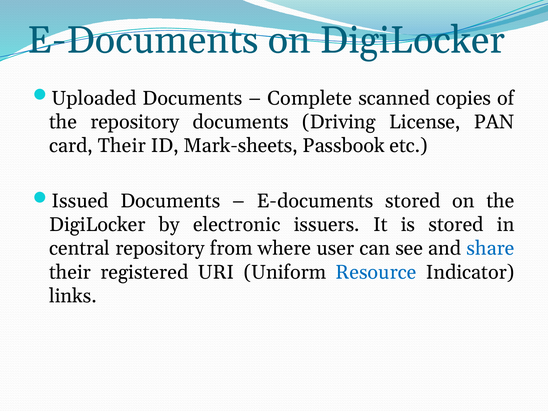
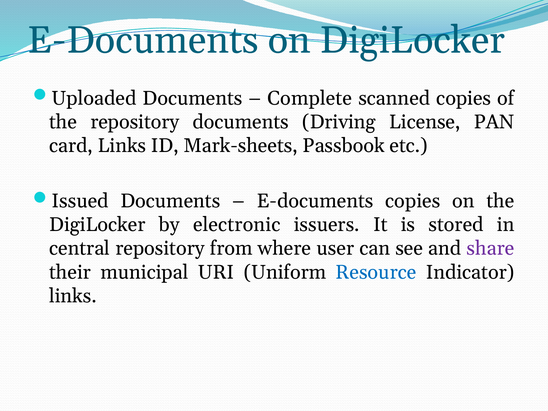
card Their: Their -> Links (122, 146)
E-documents stored: stored -> copies (413, 201)
share colour: blue -> purple (490, 248)
registered: registered -> municipal (144, 272)
